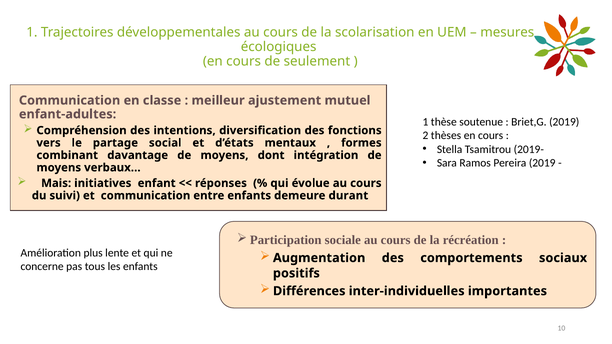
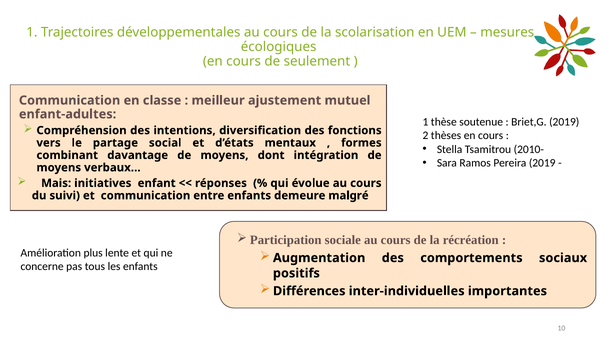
2019-: 2019- -> 2010- (529, 149)
durant: durant -> malgré (348, 196)
